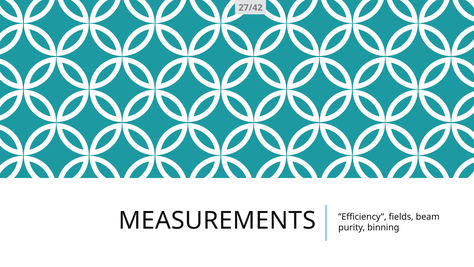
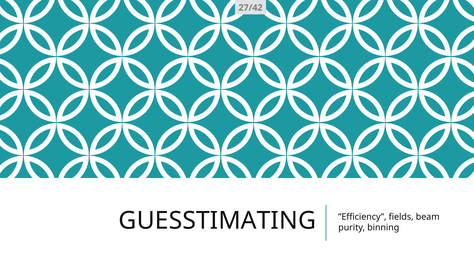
MEASUREMENTS: MEASUREMENTS -> GUESSTIMATING (217, 220)
